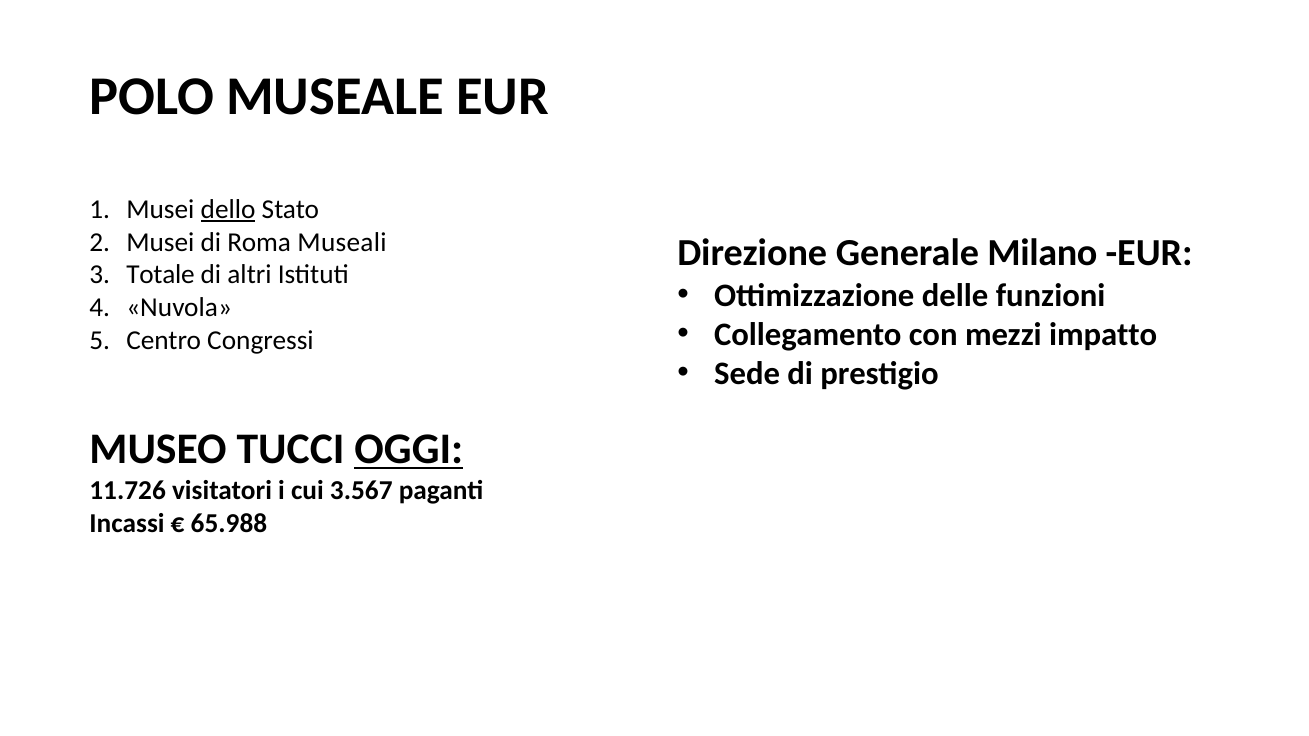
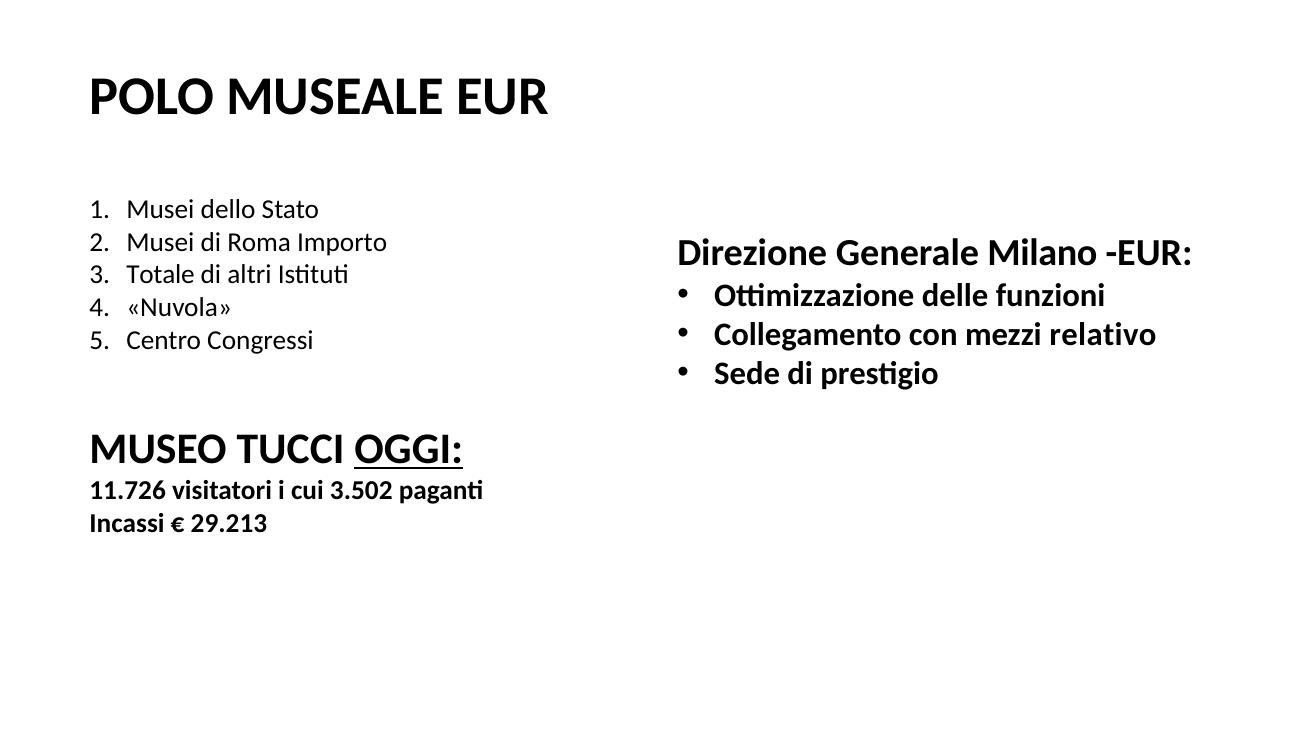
dello underline: present -> none (228, 209)
Museali: Museali -> Importo (342, 242)
impatto: impatto -> relativo (1103, 335)
3.567: 3.567 -> 3.502 (361, 491)
65.988: 65.988 -> 29.213 (229, 524)
